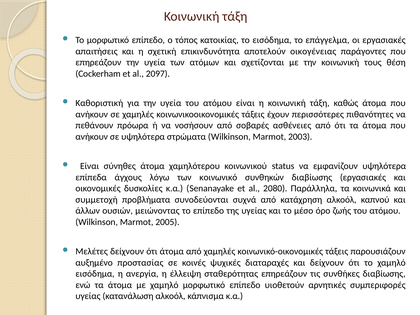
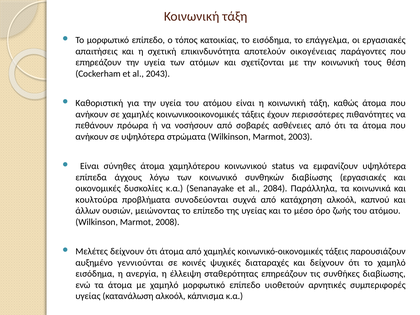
2097: 2097 -> 2043 (158, 74)
2080: 2080 -> 2084 (275, 188)
συμμετοχή: συμμετοχή -> κουλτούρα (97, 200)
2005: 2005 -> 2008 (167, 222)
προστασίας: προστασίας -> γεννιούνται (140, 263)
